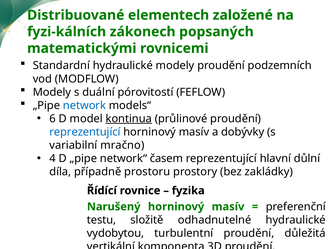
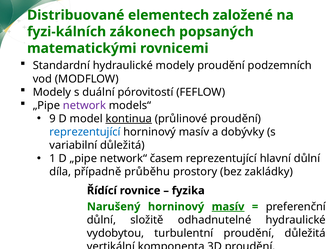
network colour: blue -> purple (84, 106)
6: 6 -> 9 (53, 119)
variabilní mračno: mračno -> důležitá (122, 146)
4: 4 -> 1 (53, 159)
prostoru: prostoru -> průběhu (147, 172)
masív underline: none -> present (228, 207)
testu: testu -> důlní (101, 221)
